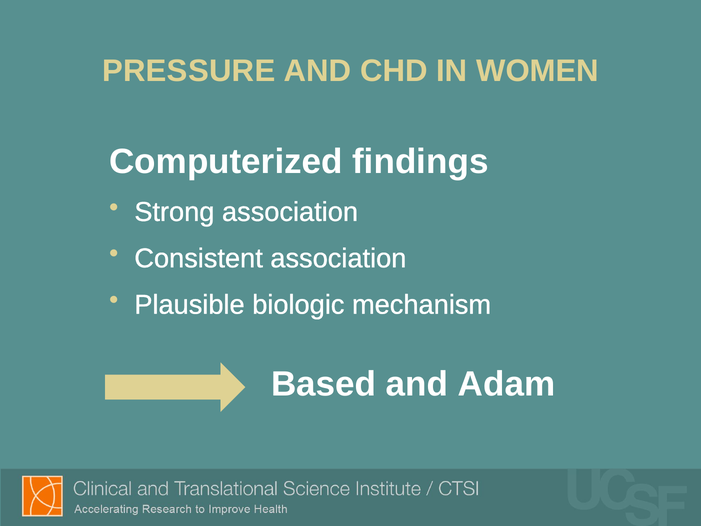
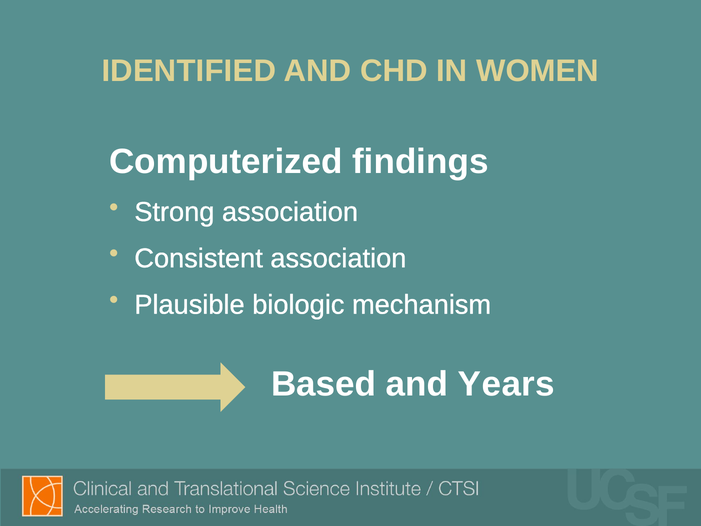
PRESSURE: PRESSURE -> IDENTIFIED (189, 71)
Adam: Adam -> Years (506, 384)
